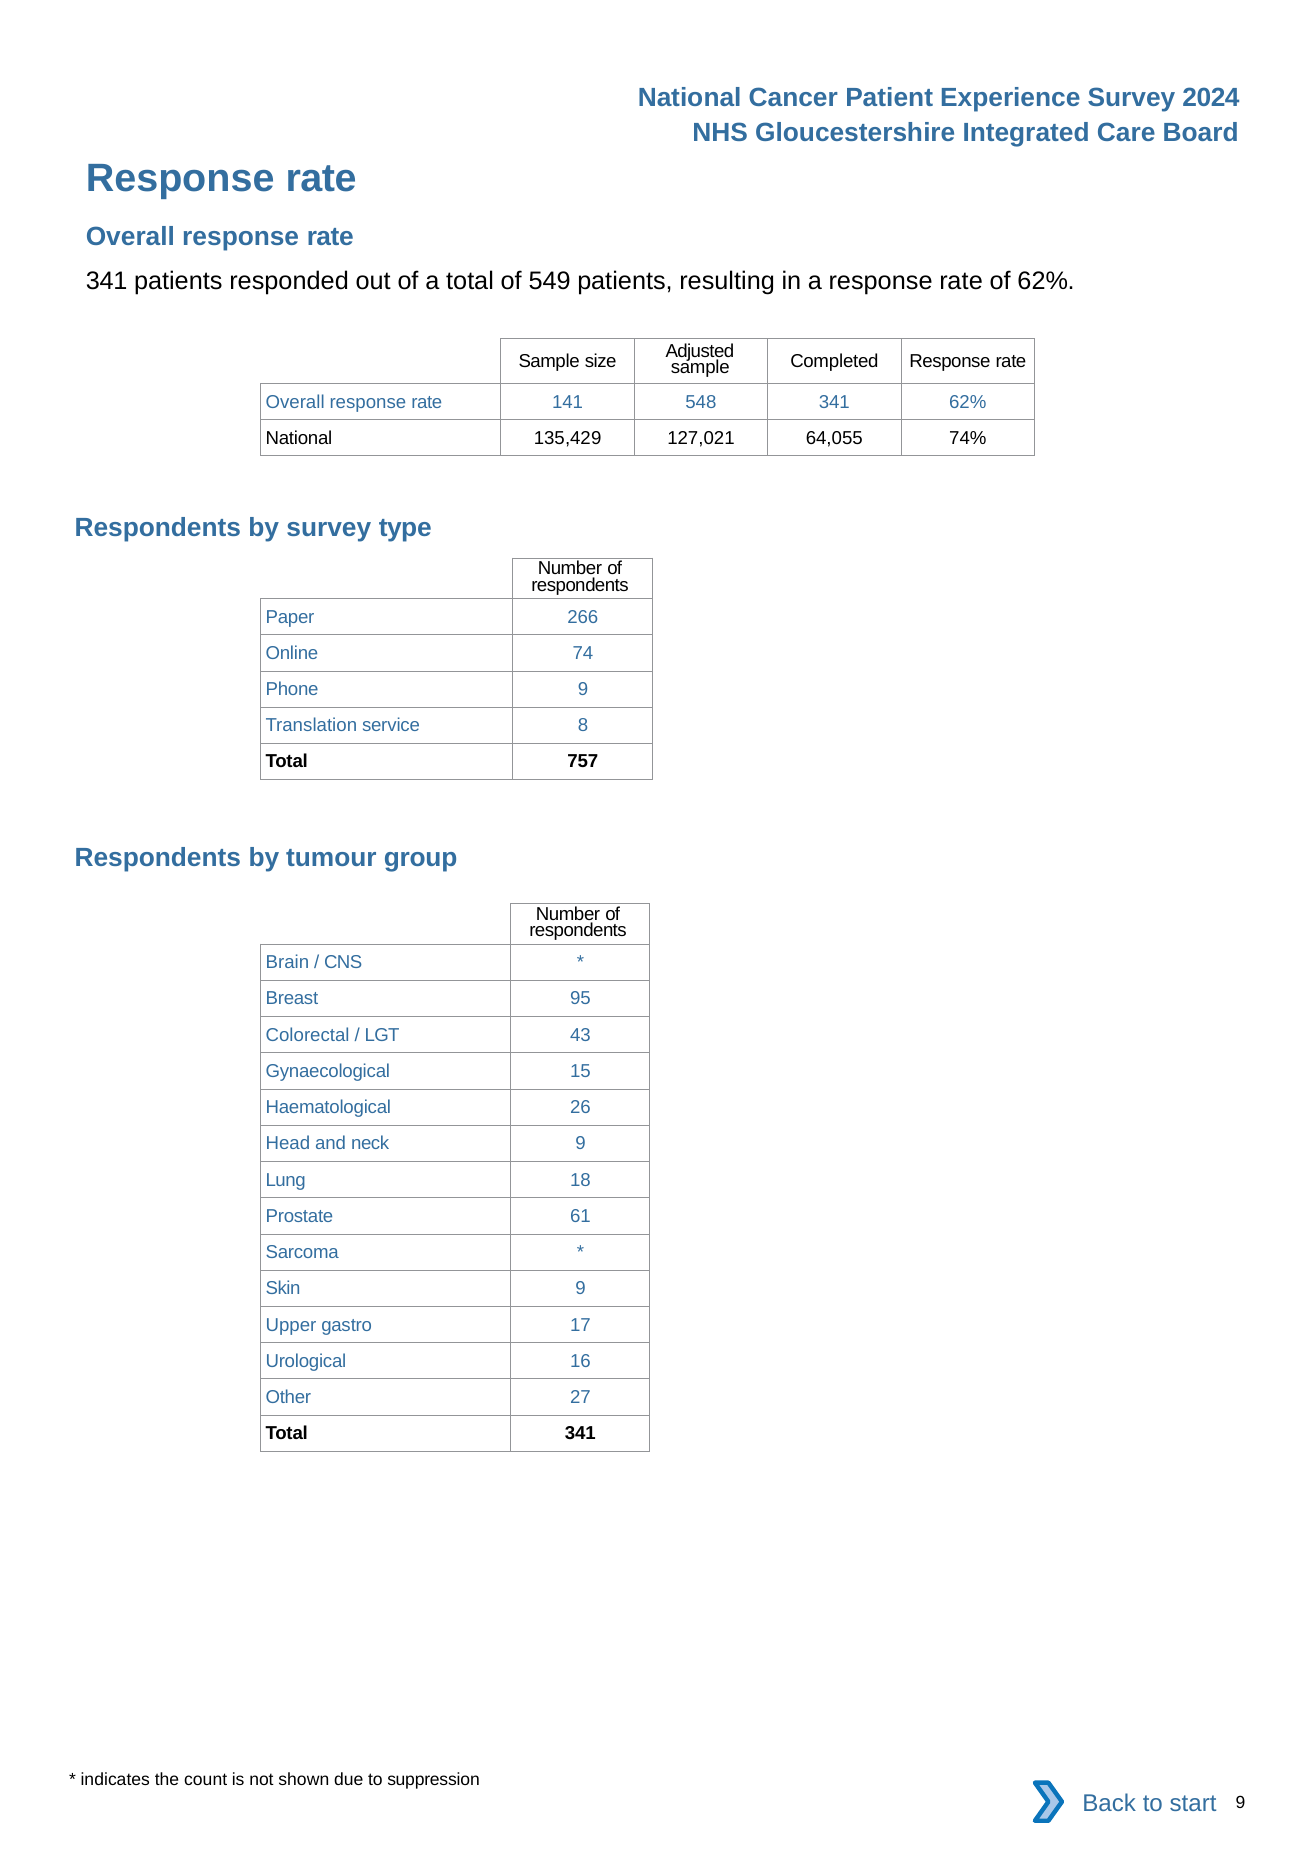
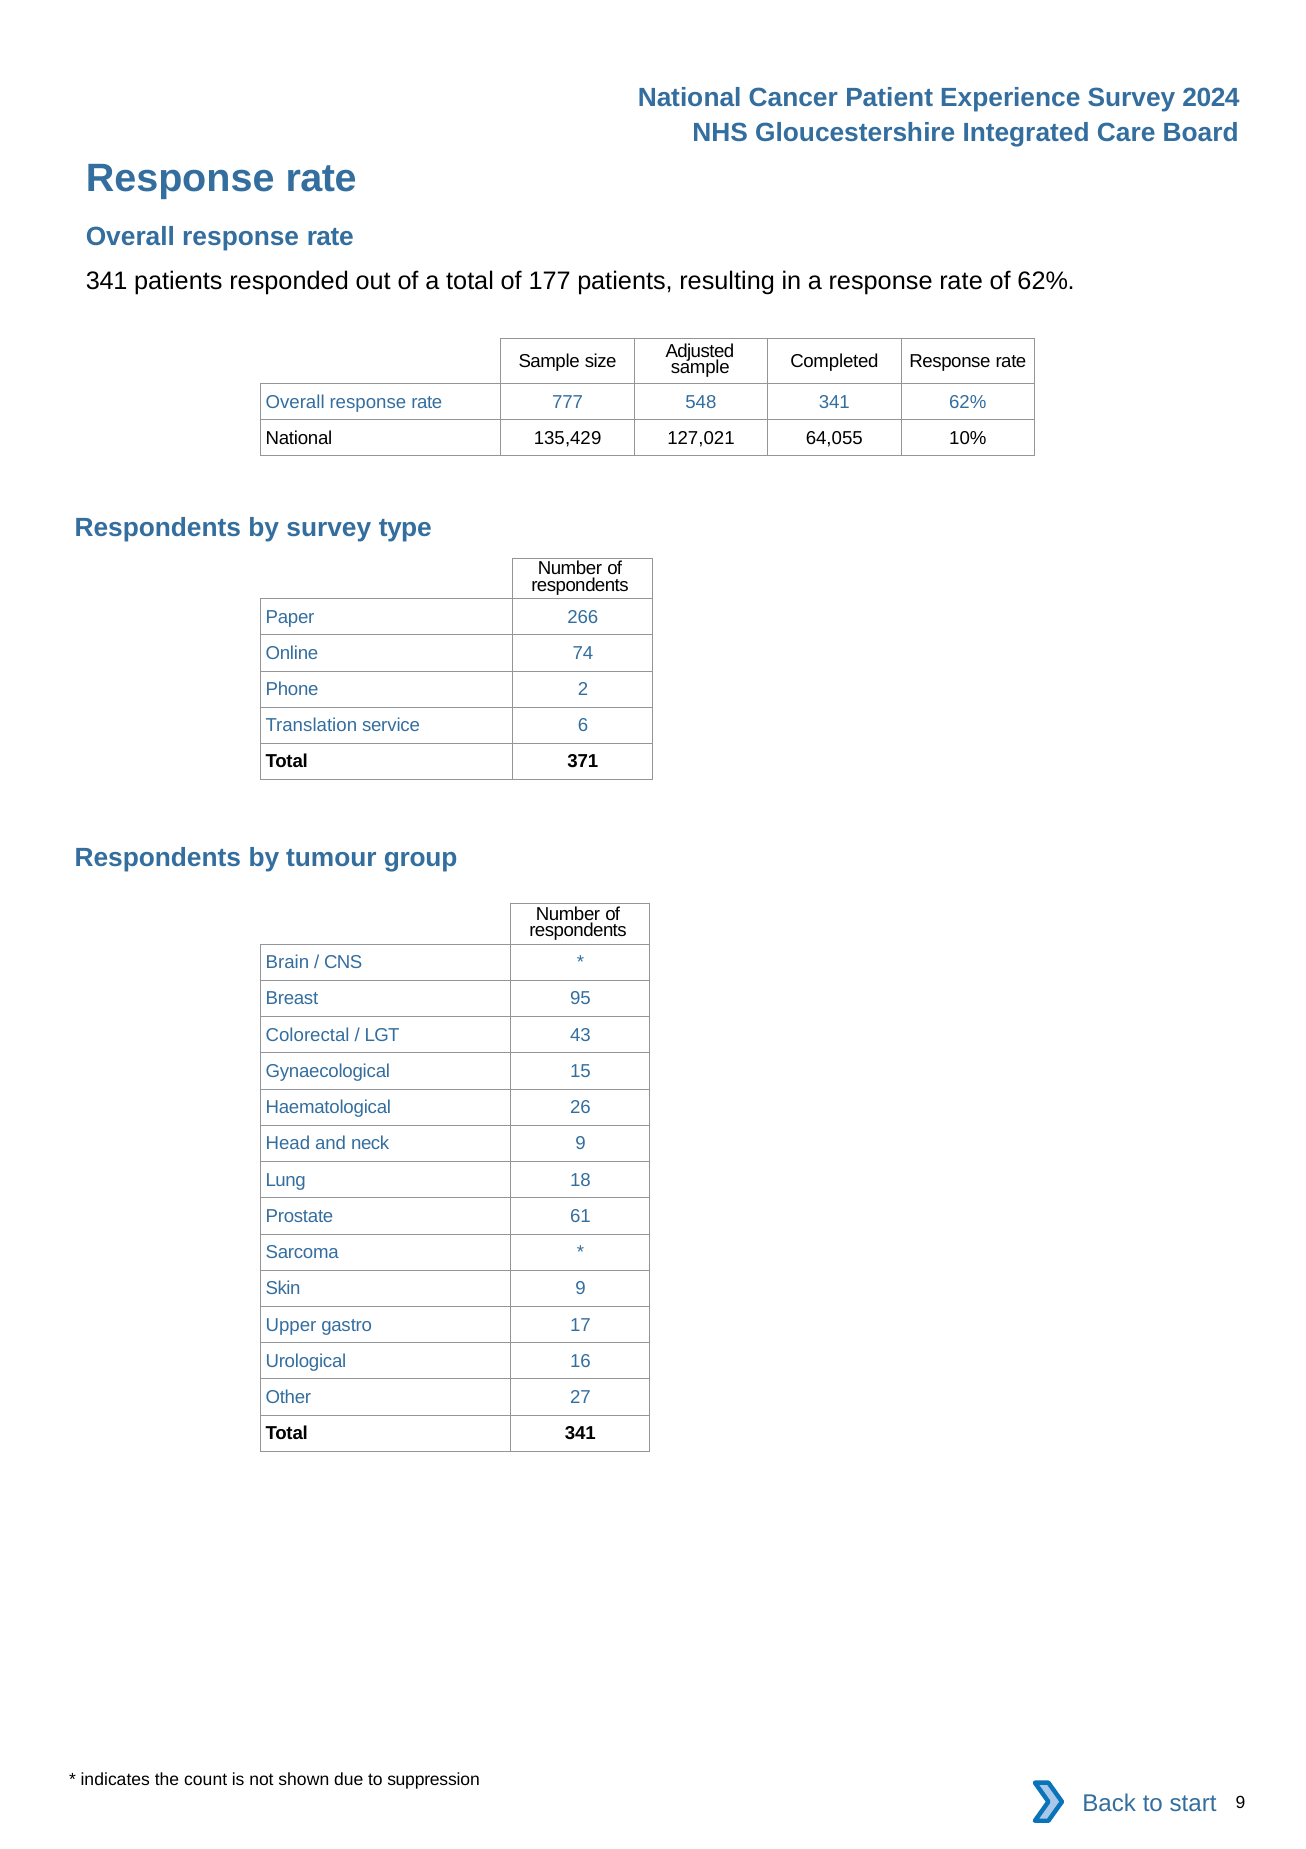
549: 549 -> 177 (550, 281)
141: 141 -> 777 (568, 402)
74%: 74% -> 10% (968, 438)
Phone 9: 9 -> 2 (583, 689)
8: 8 -> 6 (583, 725)
757: 757 -> 371 (583, 761)
